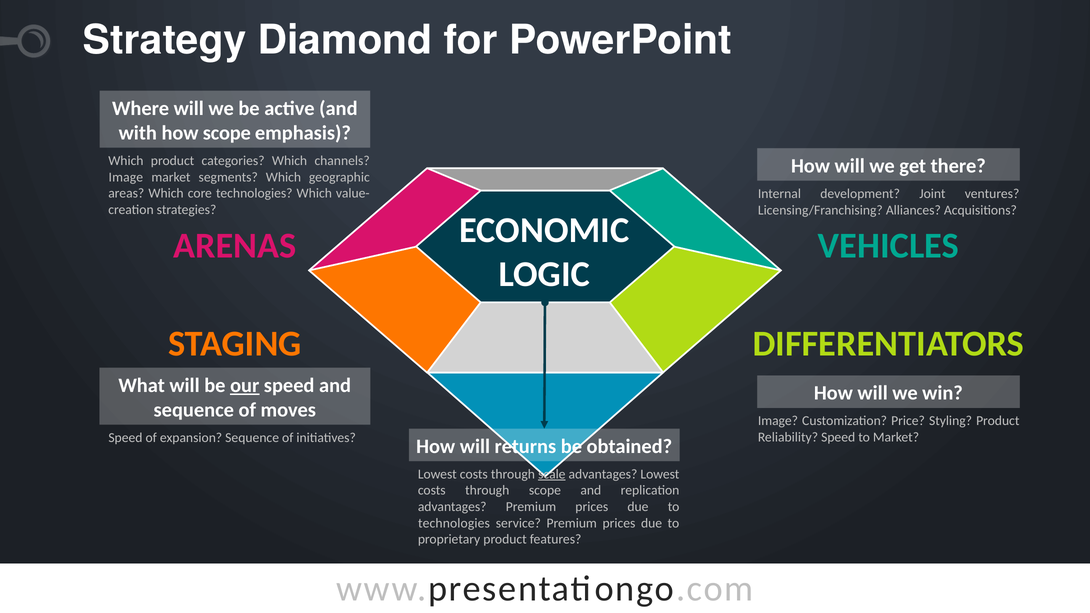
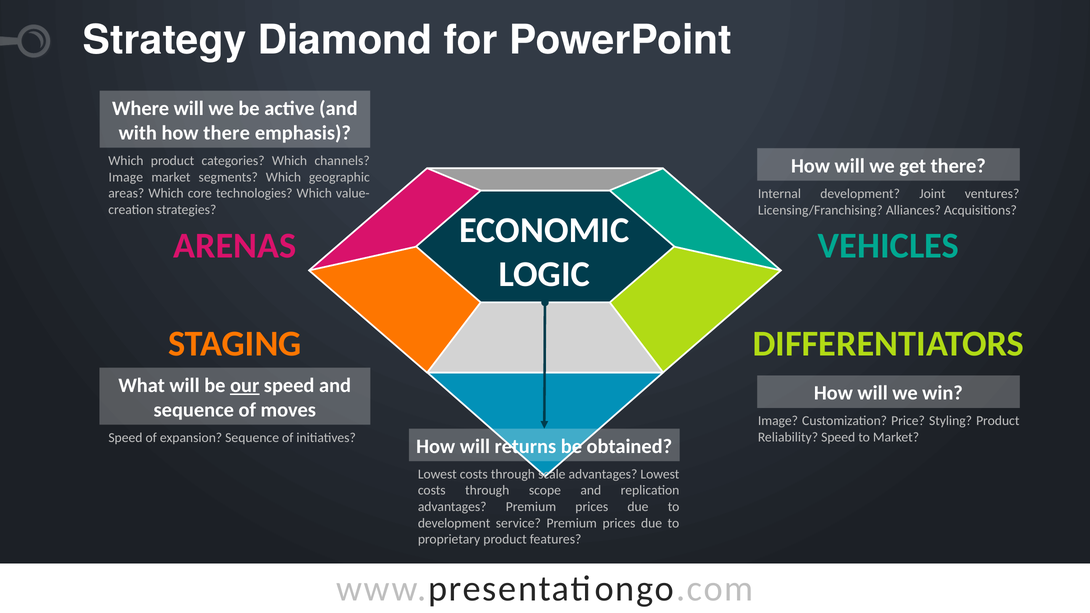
how scope: scope -> there (227, 133)
scale underline: present -> none (552, 474)
technologies: technologies -> development (454, 523)
